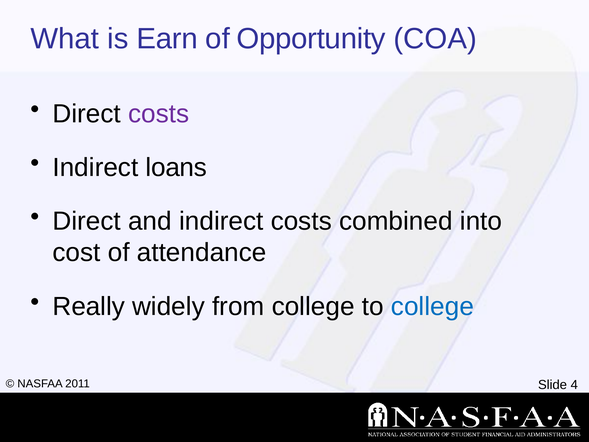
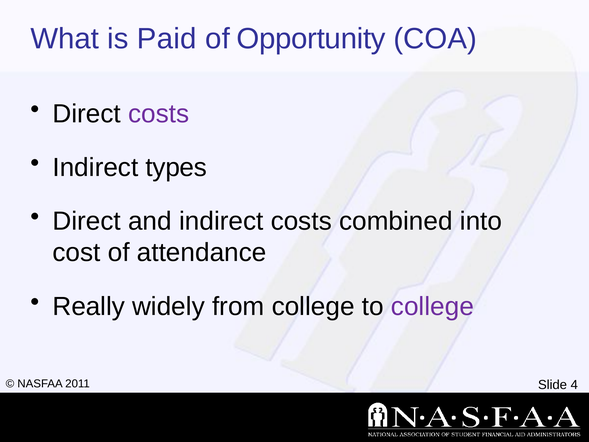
Earn: Earn -> Paid (167, 39)
loans: loans -> types (176, 167)
college colour: blue -> purple (432, 306)
